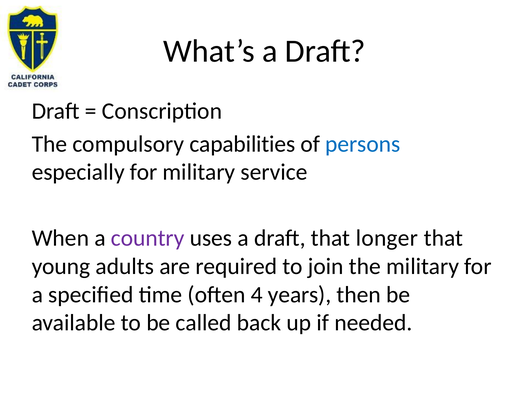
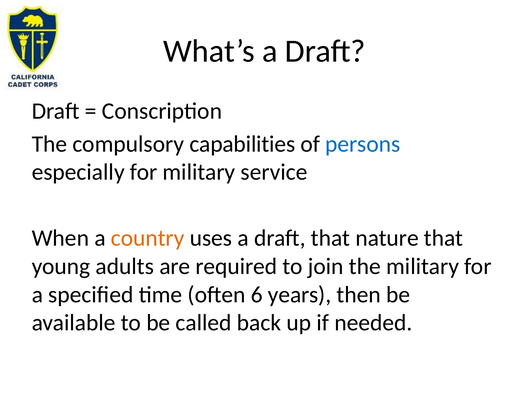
country colour: purple -> orange (148, 238)
longer: longer -> nature (387, 238)
4: 4 -> 6 (257, 294)
